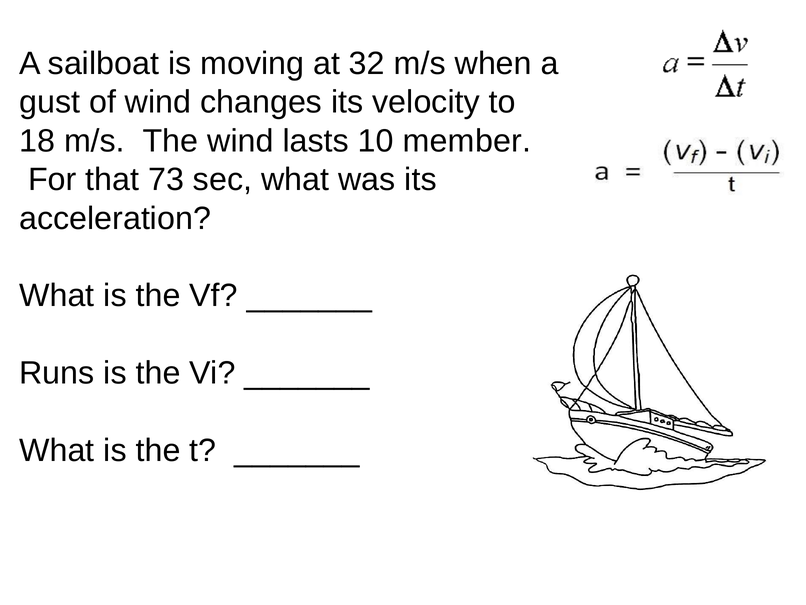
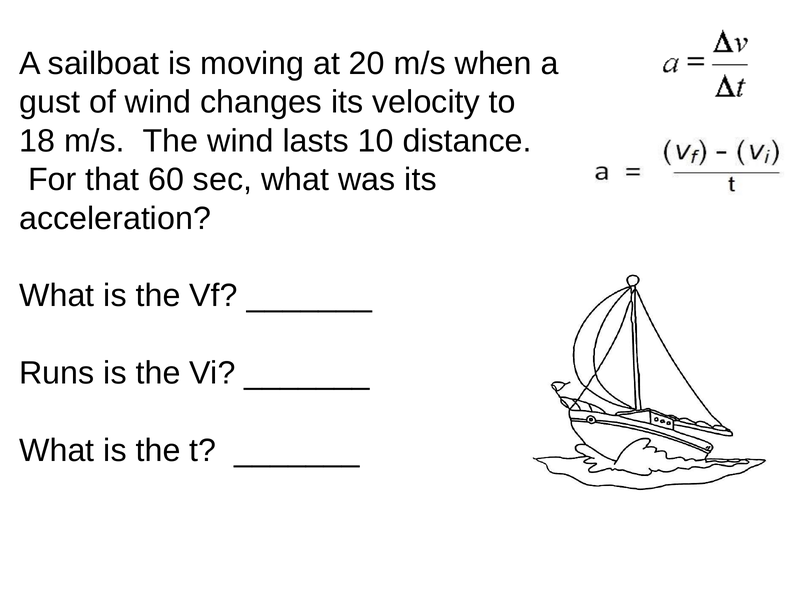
32: 32 -> 20 (367, 63)
member: member -> distance (467, 141)
73: 73 -> 60 (166, 180)
